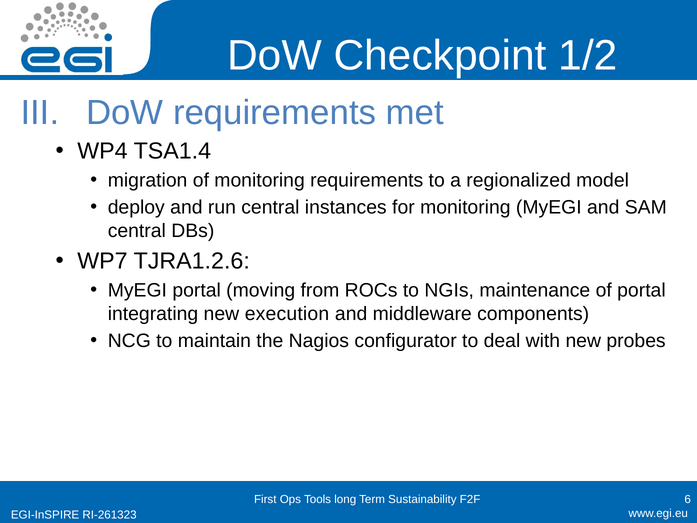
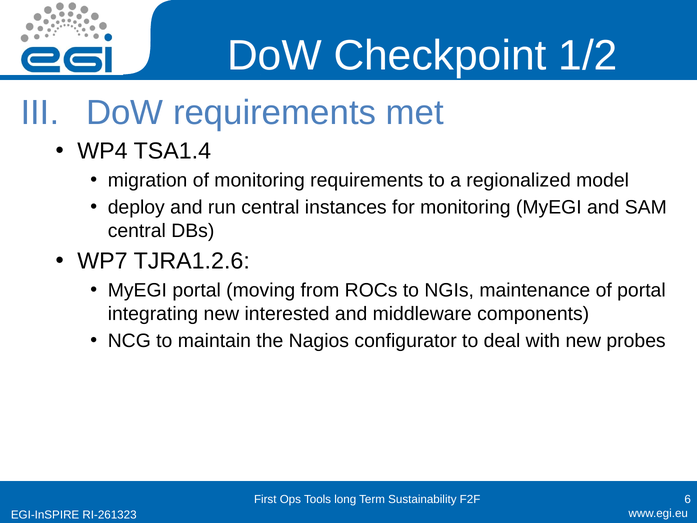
execution: execution -> interested (287, 314)
